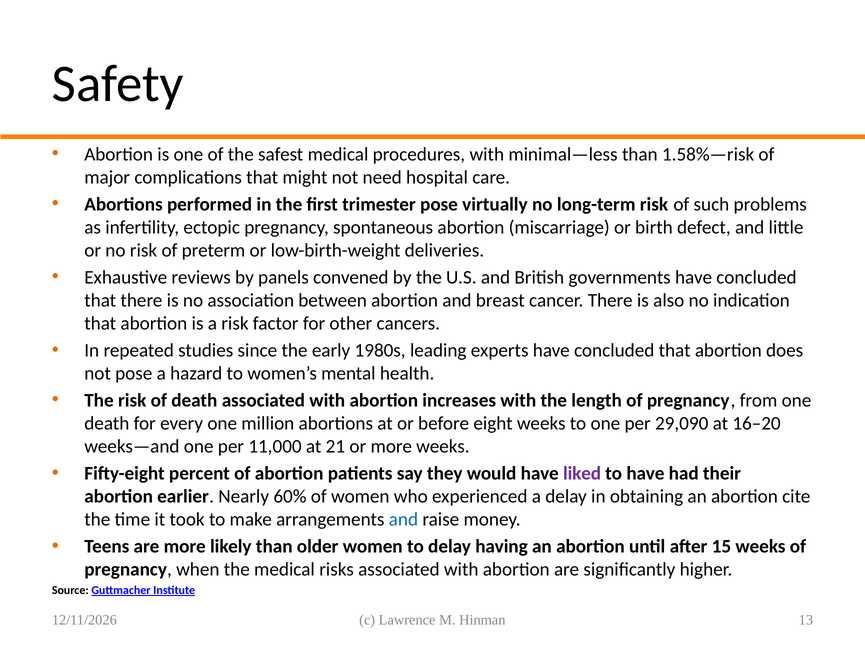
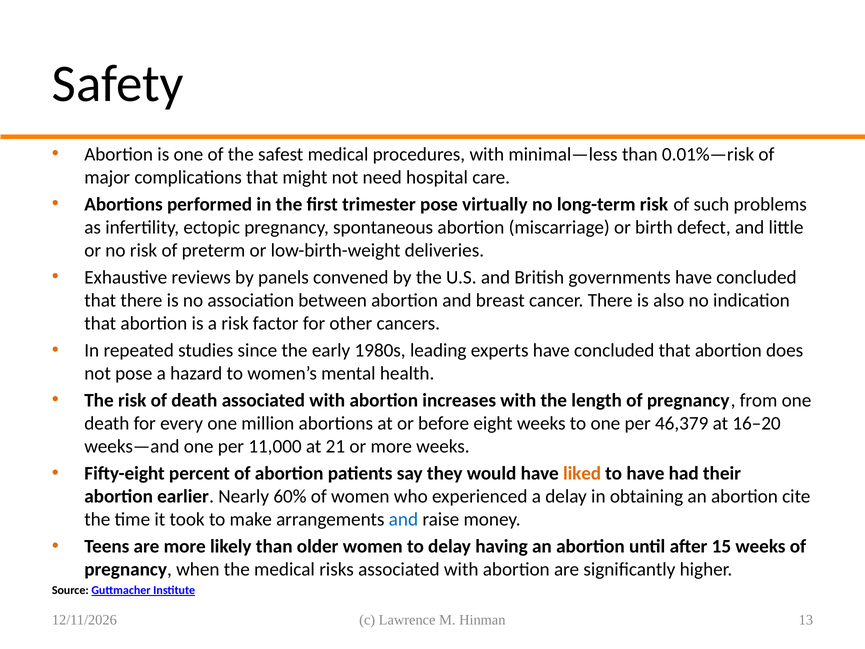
1.58%—risk: 1.58%—risk -> 0.01%—risk (708, 154)
29,090: 29,090 -> 46,379 (682, 423)
liked colour: purple -> orange (582, 473)
